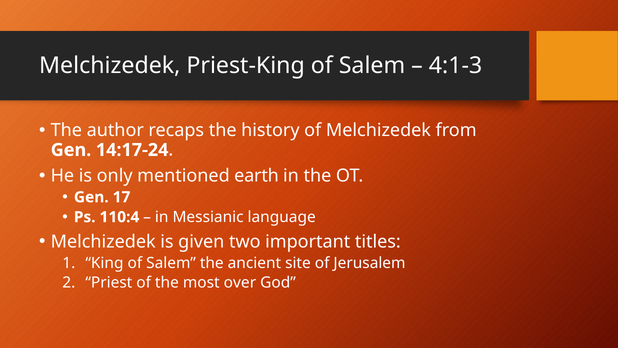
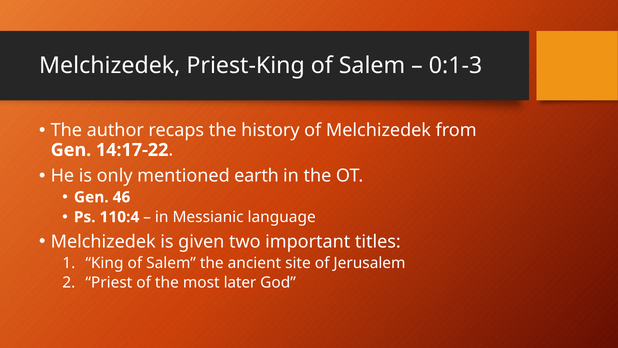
4:1-3: 4:1-3 -> 0:1-3 (456, 65)
14:17-24: 14:17-24 -> 14:17-22 (132, 150)
17: 17 -> 46 (121, 197)
over: over -> later (240, 283)
